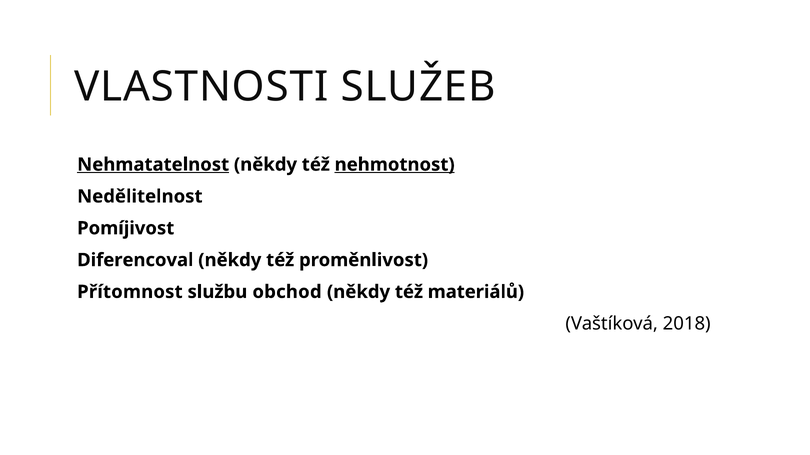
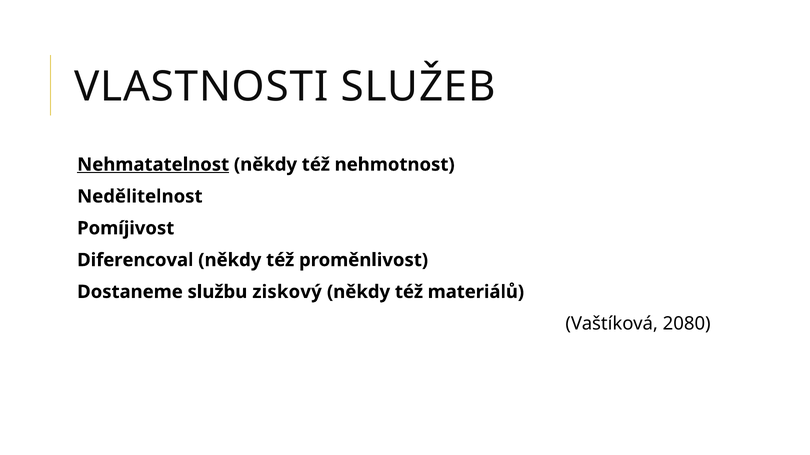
nehmotnost underline: present -> none (395, 165)
Přítomnost: Přítomnost -> Dostaneme (130, 292)
obchod: obchod -> ziskový (287, 292)
2018: 2018 -> 2080 (687, 324)
